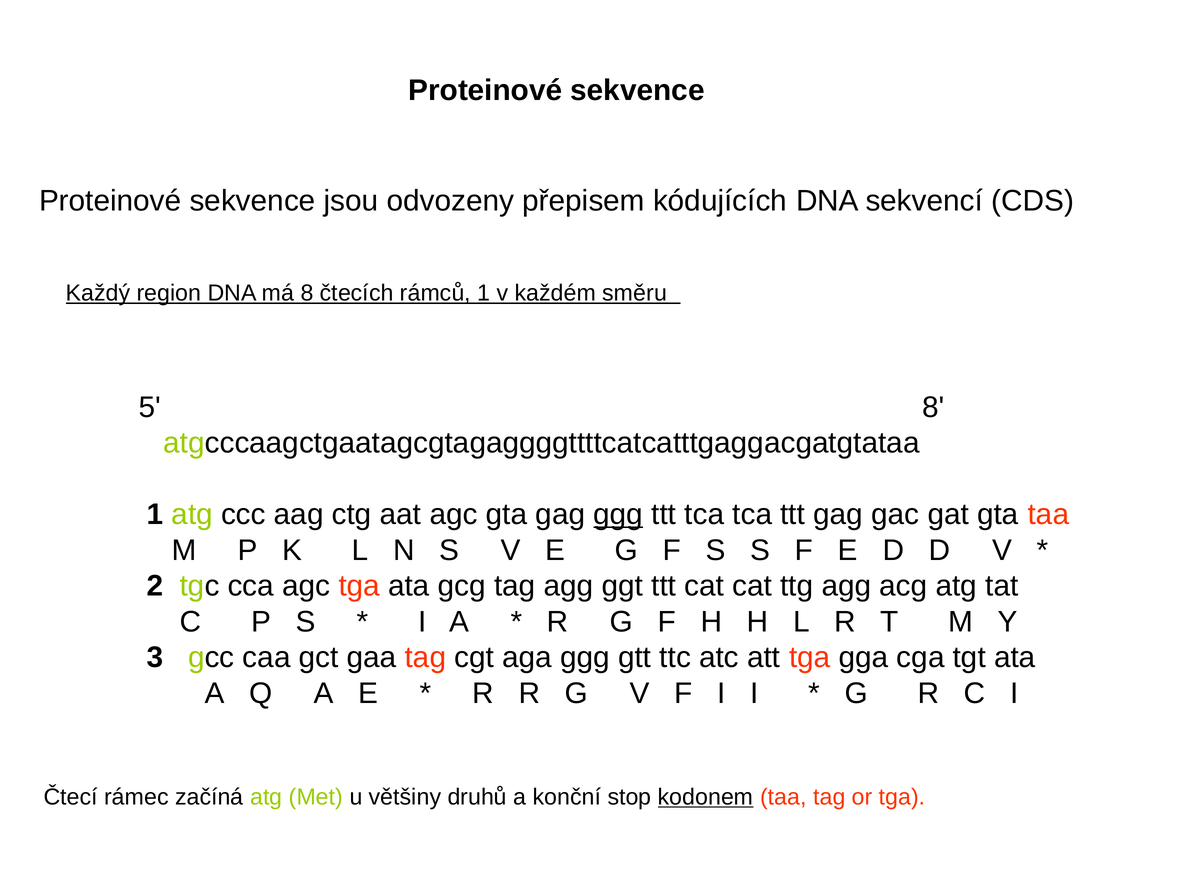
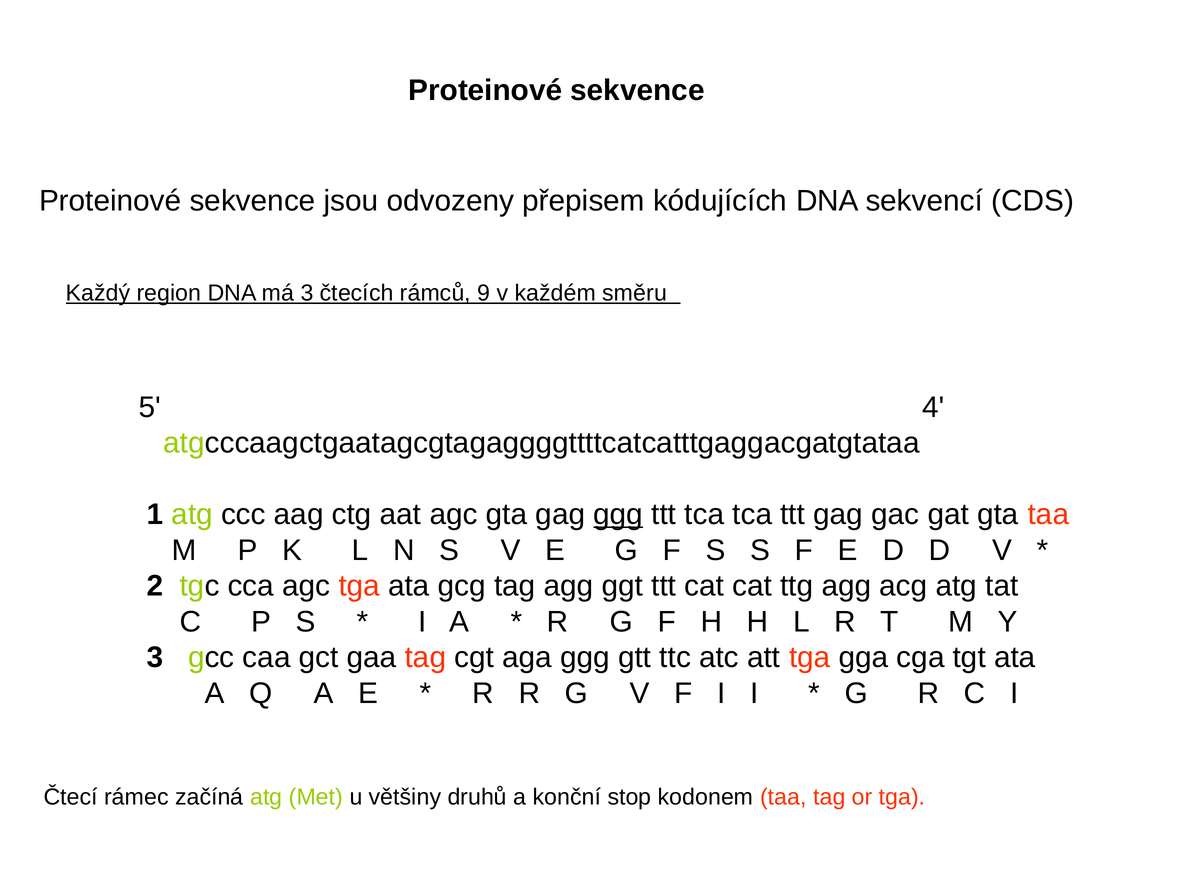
má 8: 8 -> 3 (307, 293)
rámců 1: 1 -> 9 (484, 293)
5 8: 8 -> 4 (933, 407)
kodonem underline: present -> none (706, 797)
